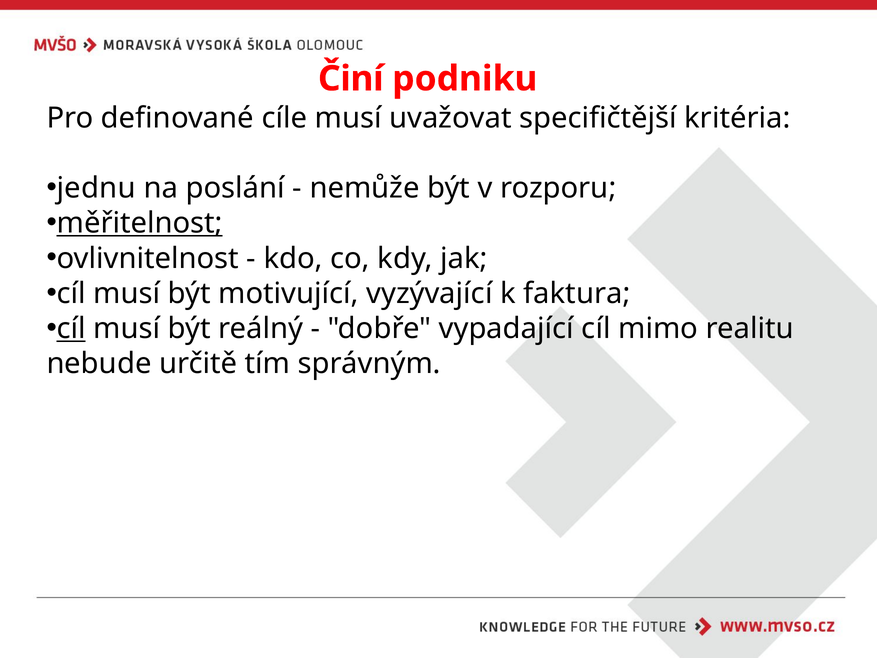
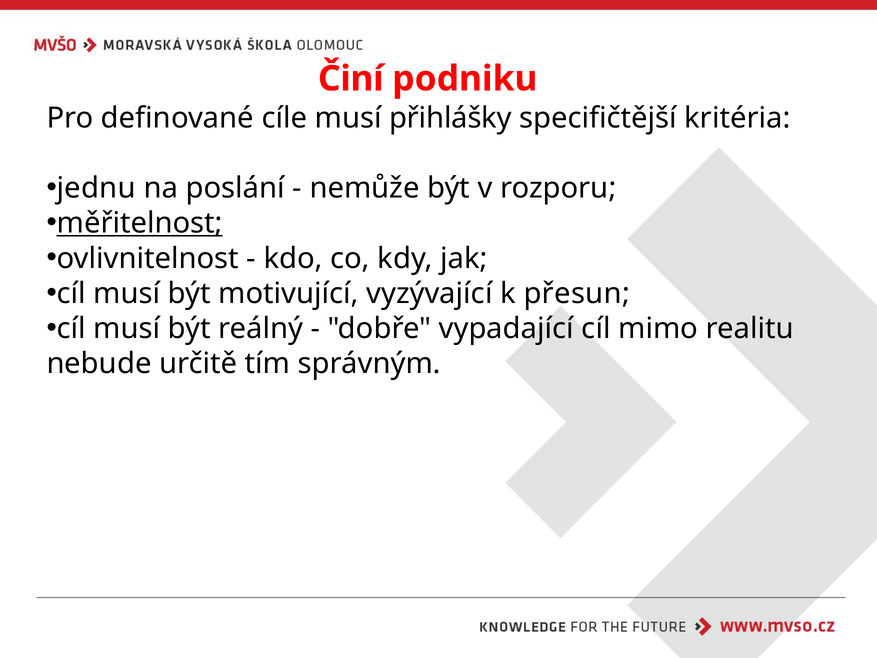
uvažovat: uvažovat -> přihlášky (450, 118)
faktura: faktura -> přesun (577, 293)
cíl underline: present -> none (71, 328)
